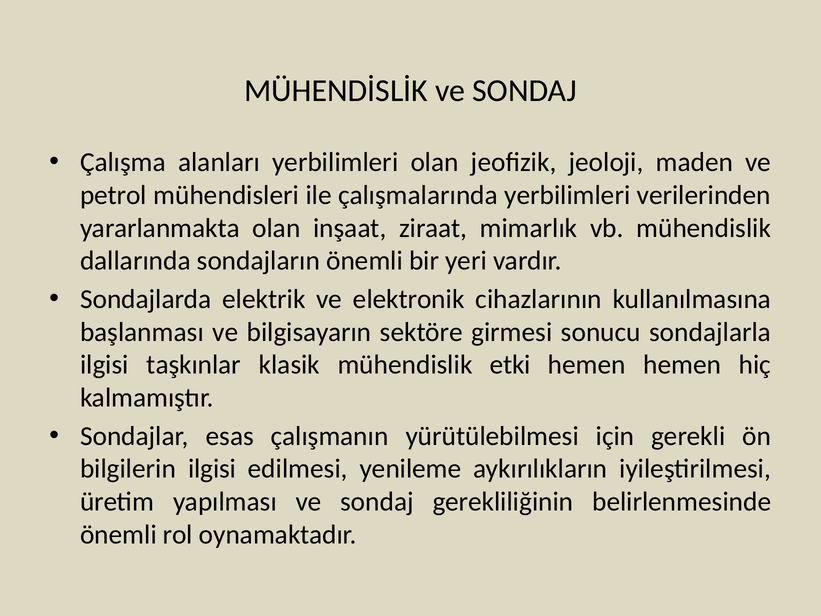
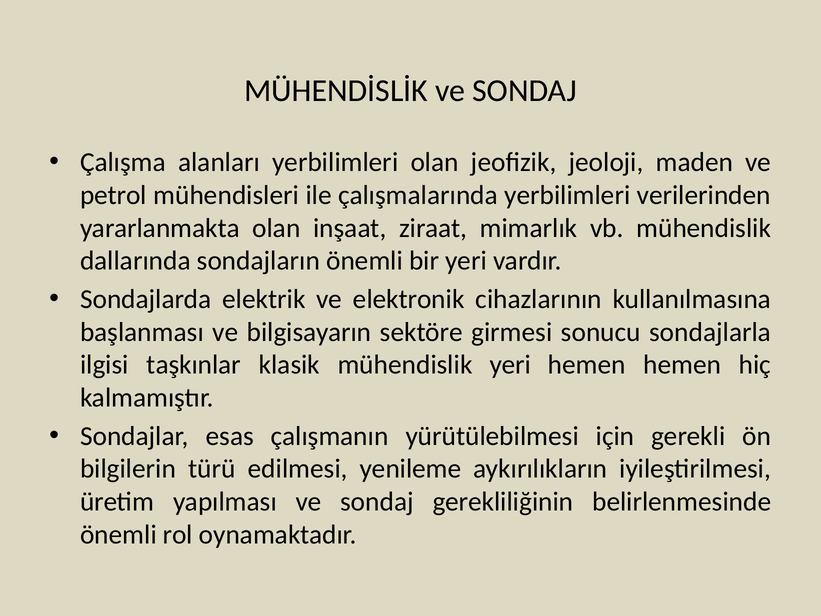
mühendislik etki: etki -> yeri (510, 365)
bilgilerin ilgisi: ilgisi -> türü (212, 469)
